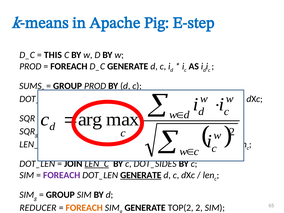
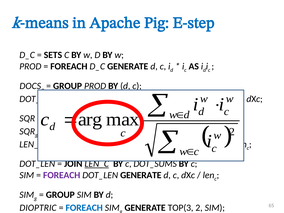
THIS: THIS -> SETS (53, 55)
SUMS: SUMS -> DOCS (30, 86)
DOT_SIDES: DOT_SIDES -> DOT_SUMS (155, 164)
GENERATE underline: present -> none (141, 175)
REDUCER: REDUCER -> DIOPTRIC (38, 208)
FOREACH colour: orange -> blue (84, 208)
TOP(2: TOP(2 -> TOP(3 (181, 208)
